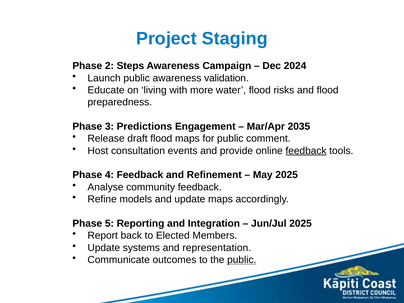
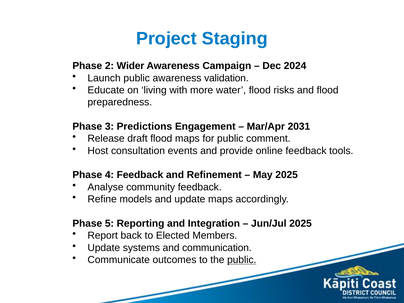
Steps: Steps -> Wider (130, 66)
2035: 2035 -> 2031 (299, 127)
feedback underline: present -> none (306, 151)
representation: representation -> communication (217, 248)
